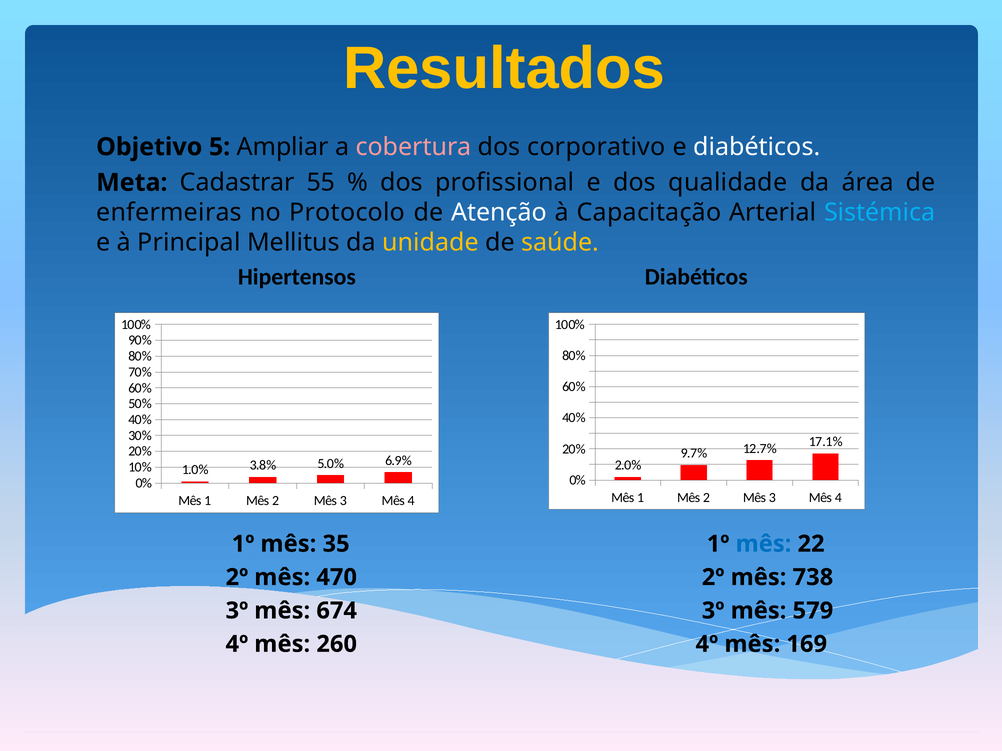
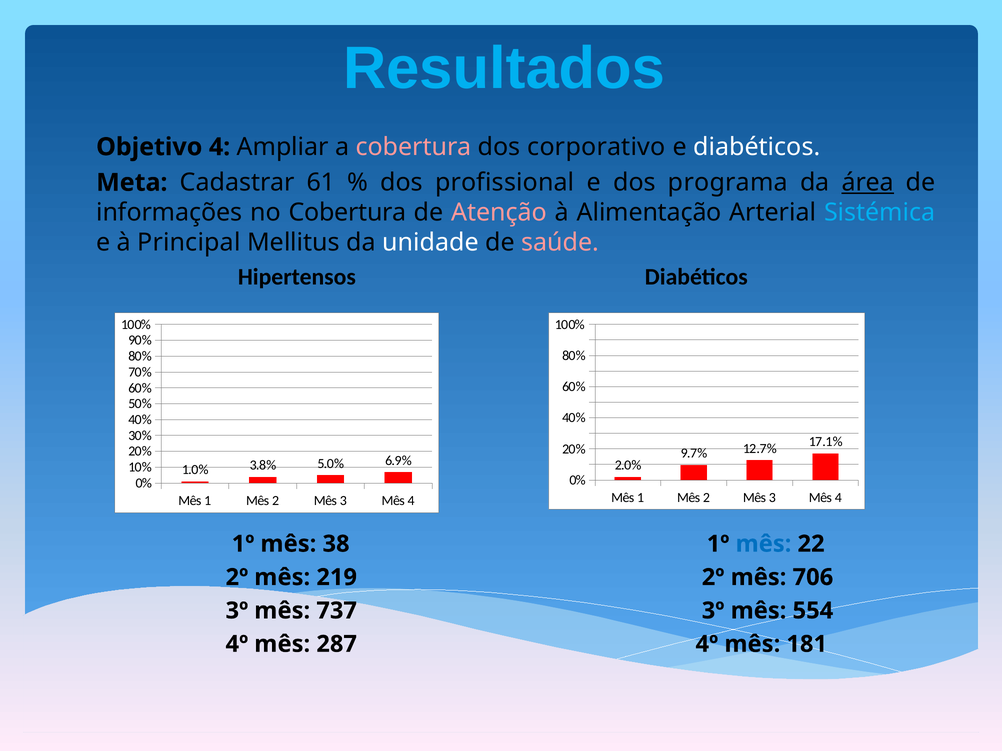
Resultados colour: yellow -> light blue (504, 69)
Objetivo 5: 5 -> 4 (220, 147)
55: 55 -> 61 (321, 183)
qualidade: qualidade -> programa (728, 183)
área underline: none -> present (868, 183)
enfermeiras: enfermeiras -> informações (169, 213)
no Protocolo: Protocolo -> Cobertura (348, 213)
Atenção colour: white -> pink (499, 213)
Capacitação: Capacitação -> Alimentação (649, 213)
unidade colour: yellow -> white (431, 243)
saúde colour: yellow -> pink (560, 243)
35: 35 -> 38 (336, 544)
470: 470 -> 219 (337, 578)
738: 738 -> 706 (813, 578)
674: 674 -> 737 (337, 611)
579: 579 -> 554 (813, 611)
260: 260 -> 287 (337, 644)
169: 169 -> 181 (807, 644)
